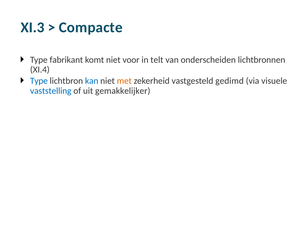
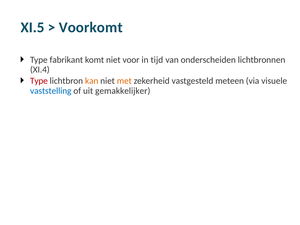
XI.3: XI.3 -> XI.5 (33, 27)
Compacte: Compacte -> Voorkomt (91, 27)
telt: telt -> tijd (157, 60)
Type colour: blue -> red (39, 81)
kan colour: blue -> orange (92, 81)
gedimd: gedimd -> meteen (230, 81)
